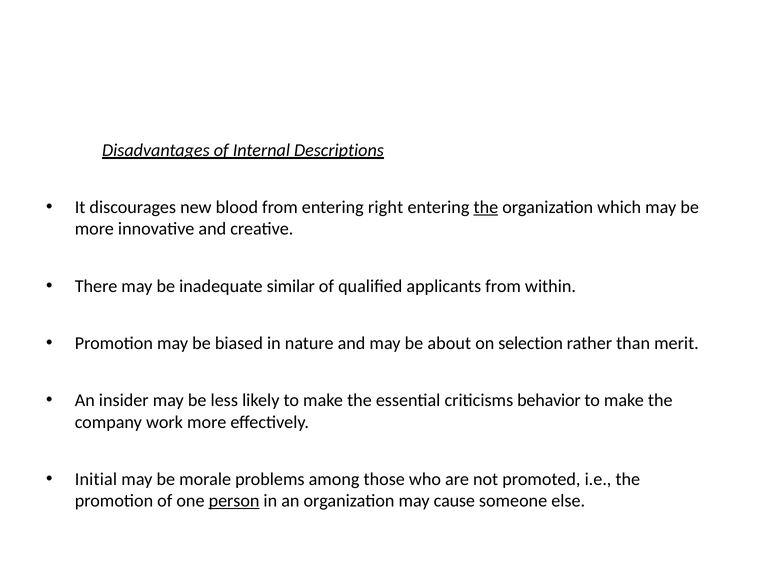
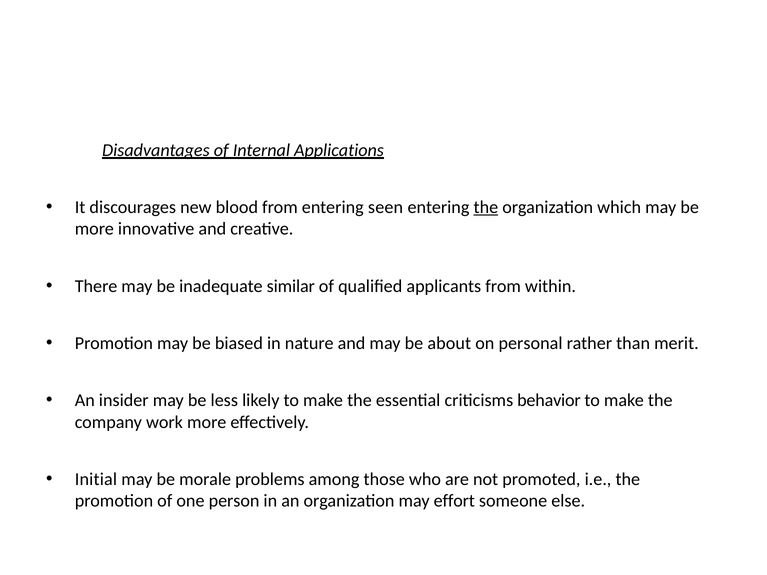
Descriptions: Descriptions -> Applications (339, 150)
right: right -> seen (386, 207)
selection: selection -> personal (531, 343)
person underline: present -> none (234, 501)
cause: cause -> effort (454, 501)
